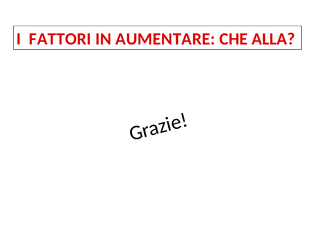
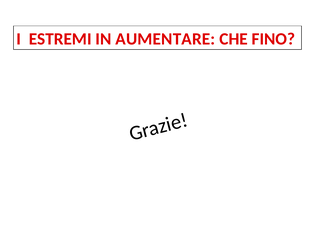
FATTORI: FATTORI -> ESTREMI (60, 39)
ALLA: ALLA -> FINO (273, 39)
